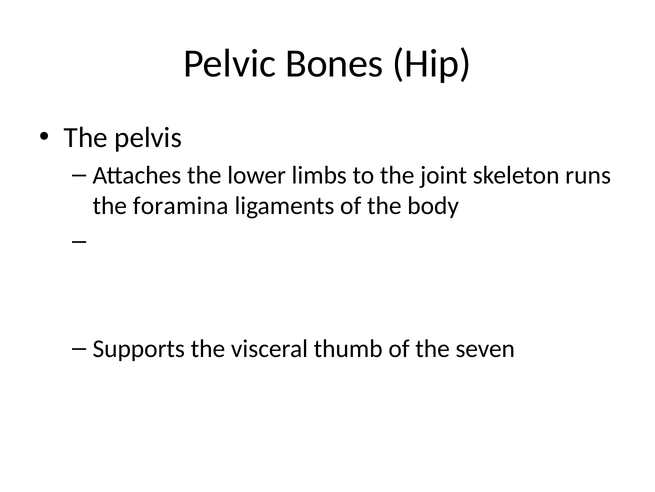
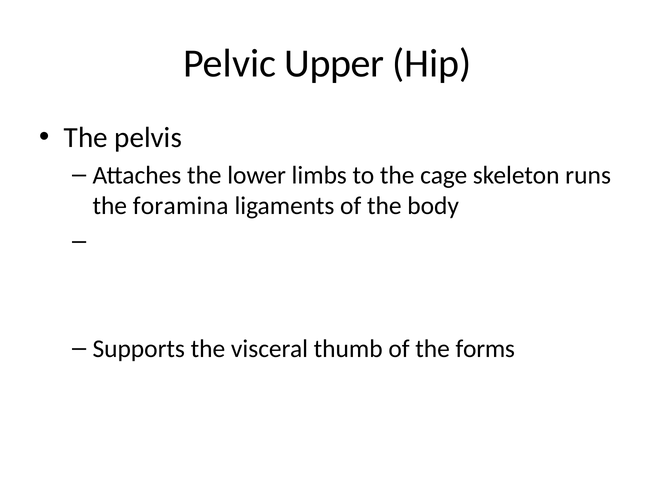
Bones: Bones -> Upper (334, 63)
joint: joint -> cage (444, 175)
seven: seven -> forms (485, 348)
